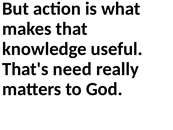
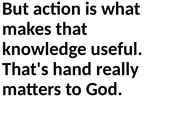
need: need -> hand (72, 69)
